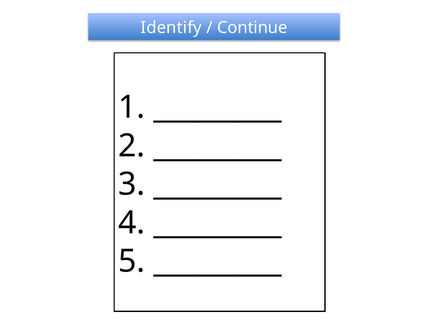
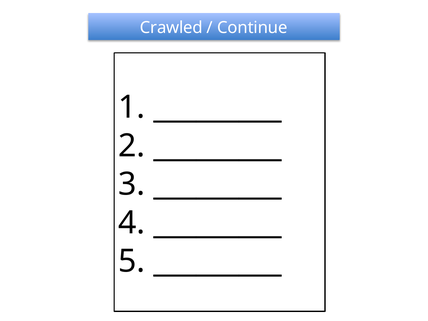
Identify: Identify -> Crawled (171, 28)
